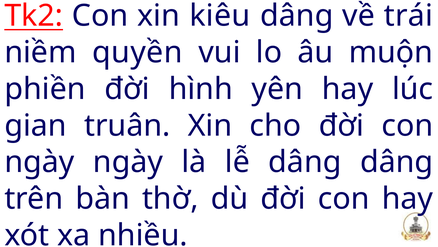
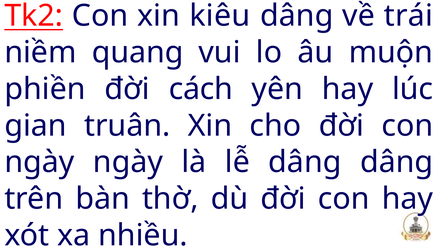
quyền: quyền -> quang (138, 52)
hình: hình -> cách (201, 89)
